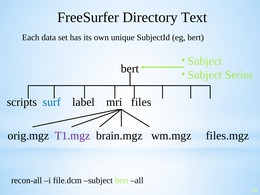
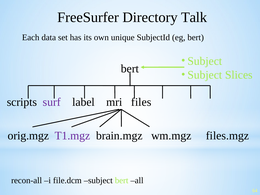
Text: Text -> Talk (194, 17)
Series: Series -> Slices (239, 75)
surf colour: blue -> purple (52, 102)
